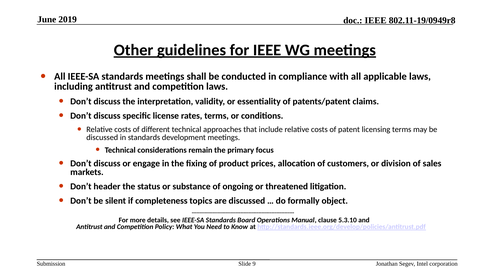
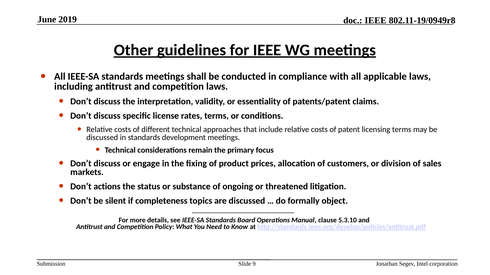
header: header -> actions (107, 187)
